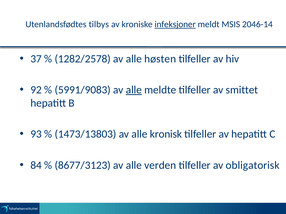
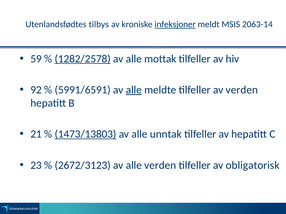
2046-14: 2046-14 -> 2063-14 (257, 24)
37: 37 -> 59 (36, 59)
1282/2578 underline: none -> present (83, 59)
høsten: høsten -> mottak (160, 59)
5991/9083: 5991/9083 -> 5991/6591 (83, 90)
av smittet: smittet -> verden (242, 90)
93: 93 -> 21 (36, 134)
1473/13803 underline: none -> present (86, 134)
kronisk: kronisk -> unntak (166, 134)
84: 84 -> 23 (36, 166)
8677/3123: 8677/3123 -> 2672/3123 (83, 166)
